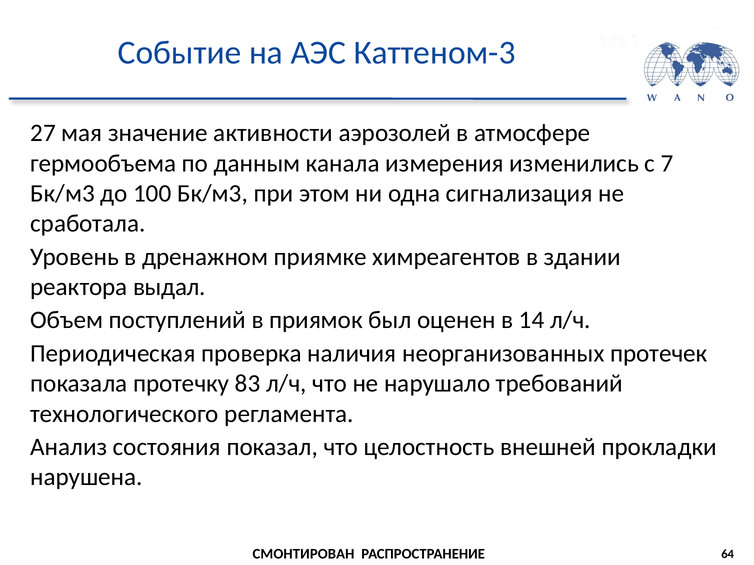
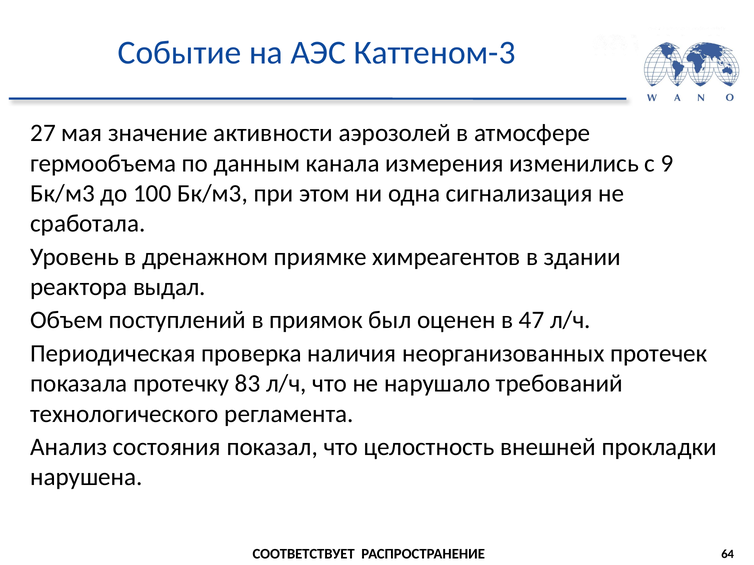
7: 7 -> 9 (667, 163)
14: 14 -> 47 (532, 320)
СМОНТИРОВАН: СМОНТИРОВАН -> СООТВЕТСТВУЕТ (304, 554)
